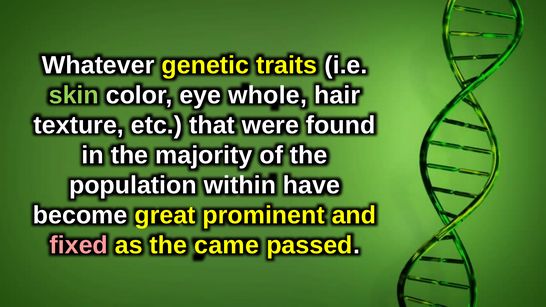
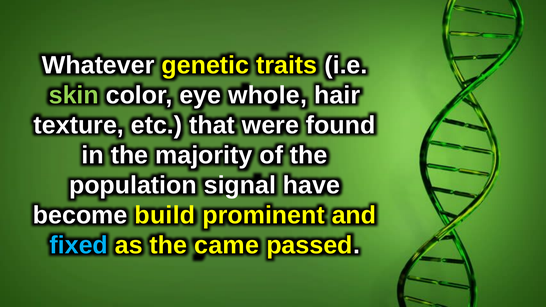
within: within -> signal (240, 185)
great: great -> build (165, 215)
fixed colour: pink -> light blue (79, 245)
